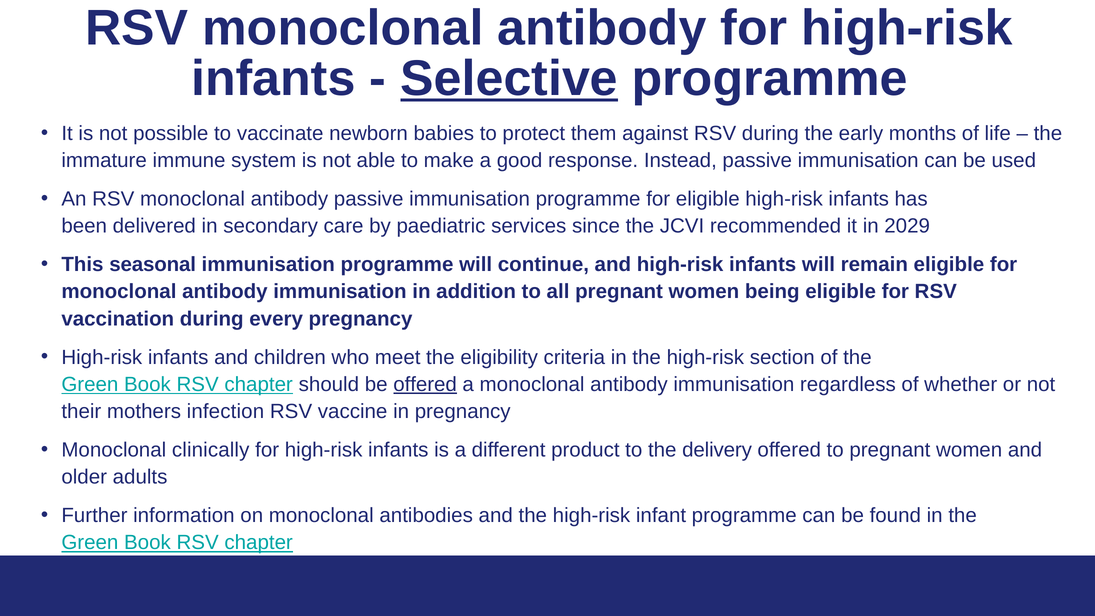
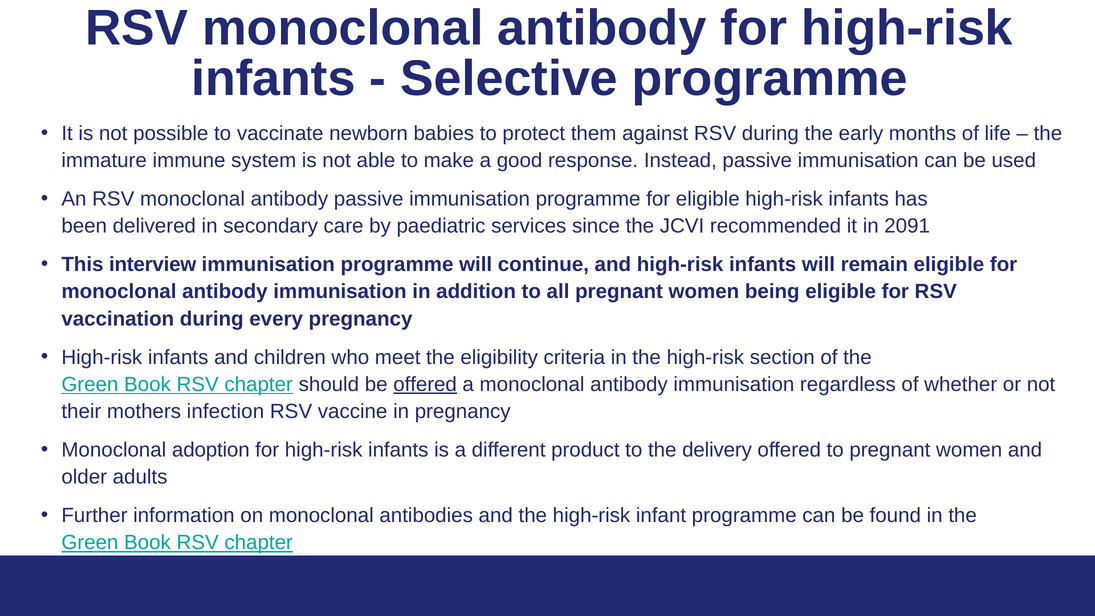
Selective underline: present -> none (509, 78)
2029: 2029 -> 2091 (907, 226)
seasonal: seasonal -> interview (153, 265)
clinically: clinically -> adoption (211, 450)
